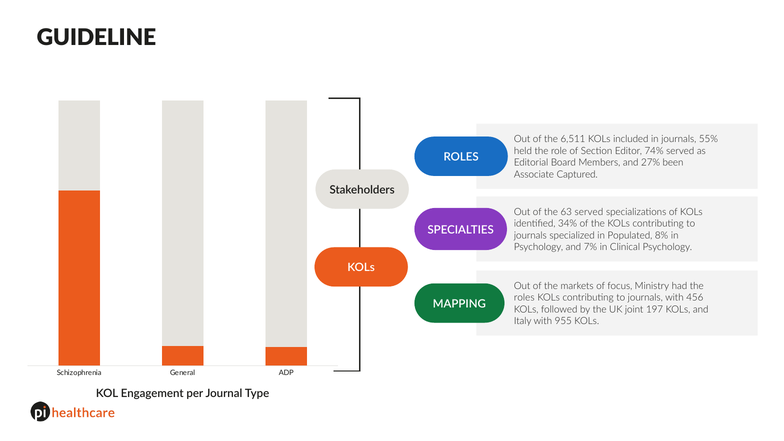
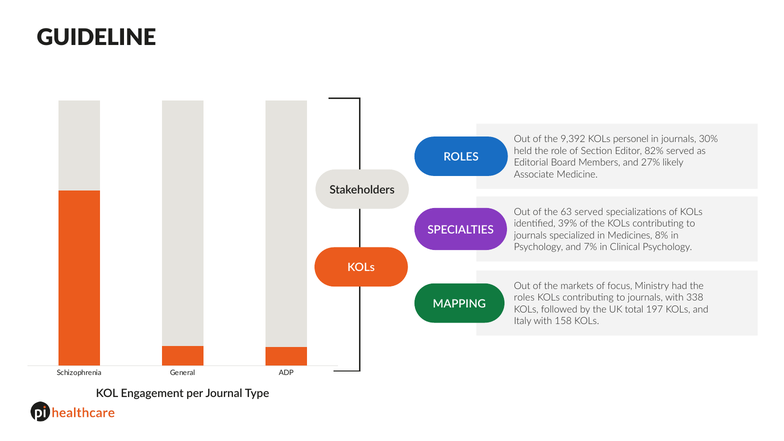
6,511: 6,511 -> 9,392 (573, 139)
included: included -> personel (631, 139)
55%: 55% -> 30% (708, 139)
74%: 74% -> 82% (654, 151)
been: been -> likely (673, 163)
Captured: Captured -> Medicine (577, 174)
34%: 34% -> 39% (568, 224)
Populated: Populated -> Medicines (630, 235)
456: 456 -> 338 (695, 298)
joint: joint -> total (634, 309)
955: 955 -> 158 (563, 321)
